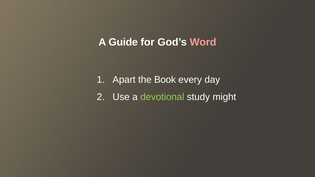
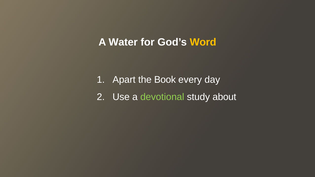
Guide: Guide -> Water (123, 42)
Word colour: pink -> yellow (203, 42)
might: might -> about (224, 97)
